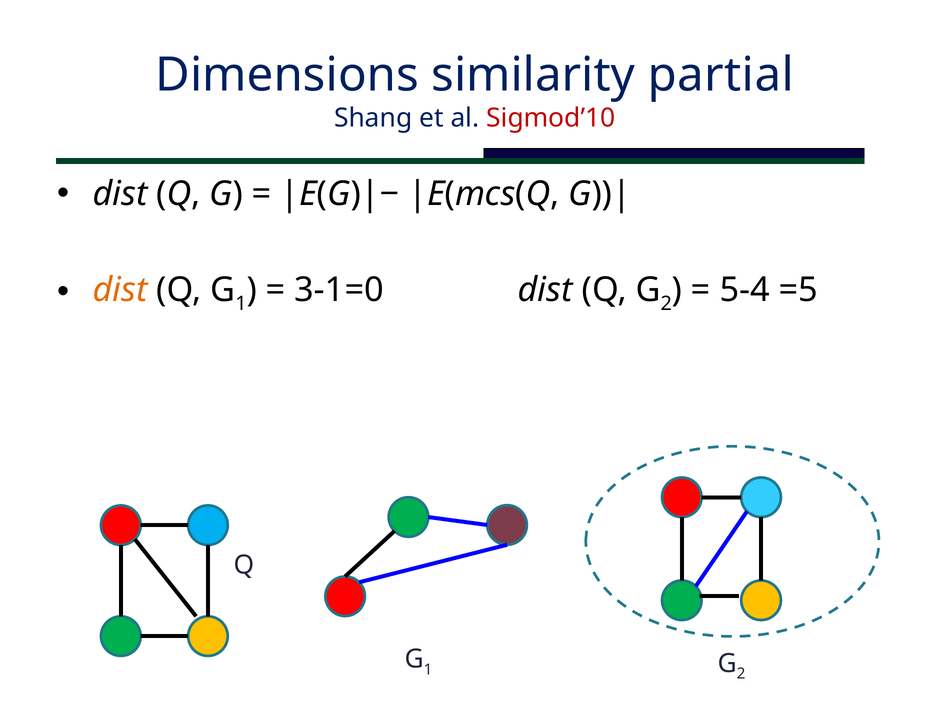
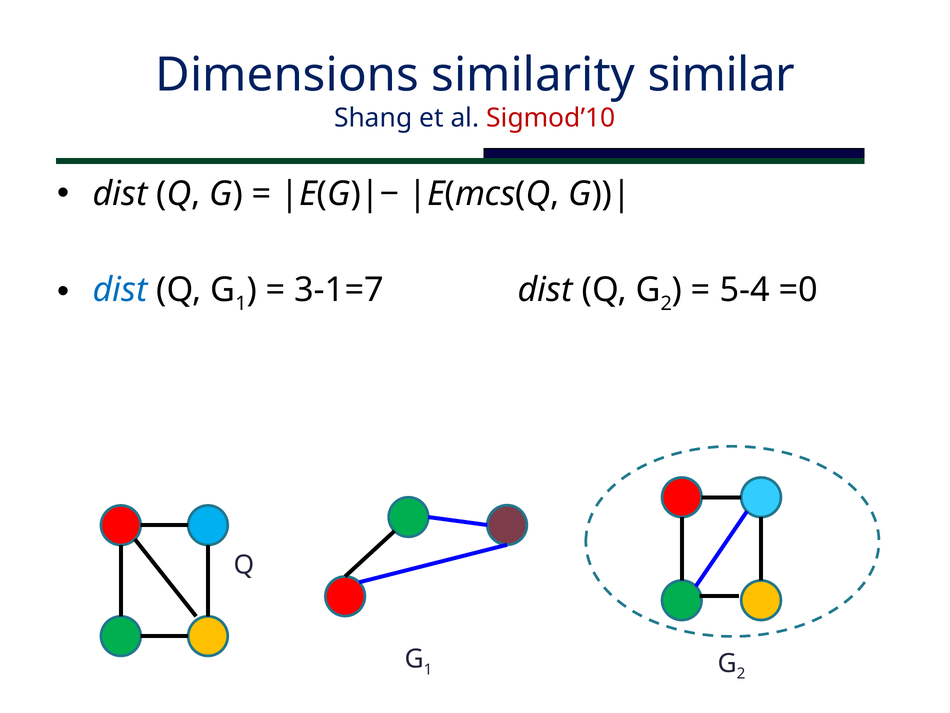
partial: partial -> similar (721, 75)
dist colour: orange -> blue (120, 290)
3-1=0: 3-1=0 -> 3-1=7 (339, 290)
=5: =5 -> =0 (798, 290)
